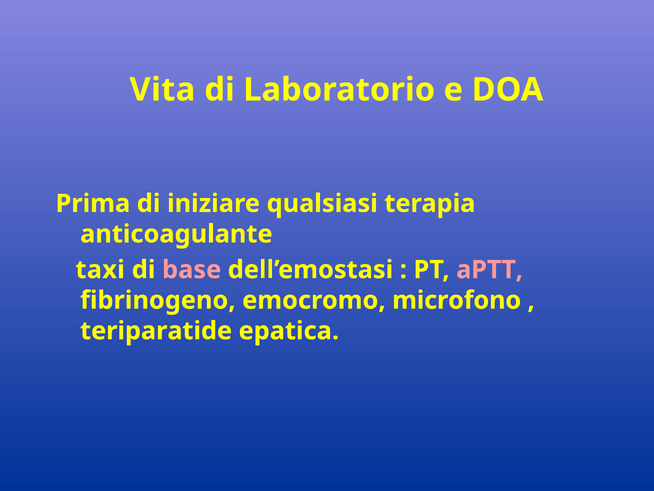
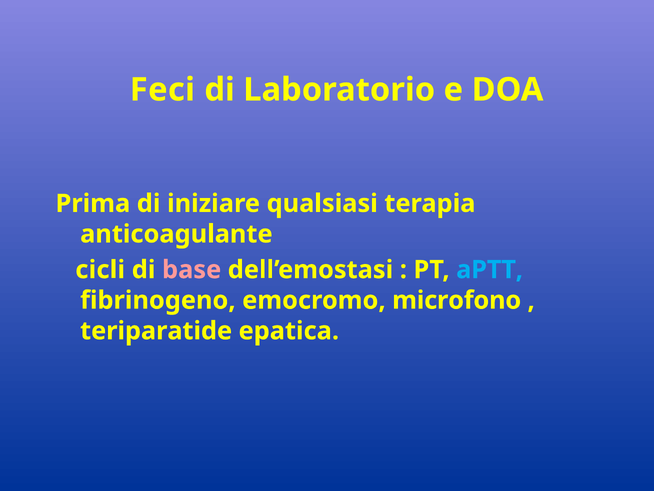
Vita: Vita -> Feci (162, 90)
taxi: taxi -> cicli (100, 270)
aPTT colour: pink -> light blue (490, 270)
